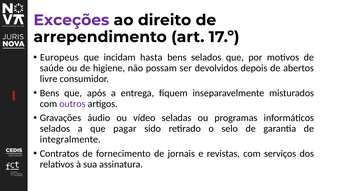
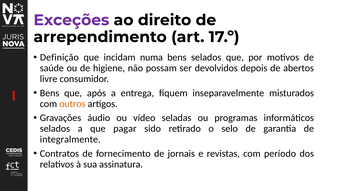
Europeus: Europeus -> Definição (59, 57)
hasta: hasta -> numa (151, 57)
outros colour: purple -> orange (72, 104)
serviços: serviços -> período (280, 154)
